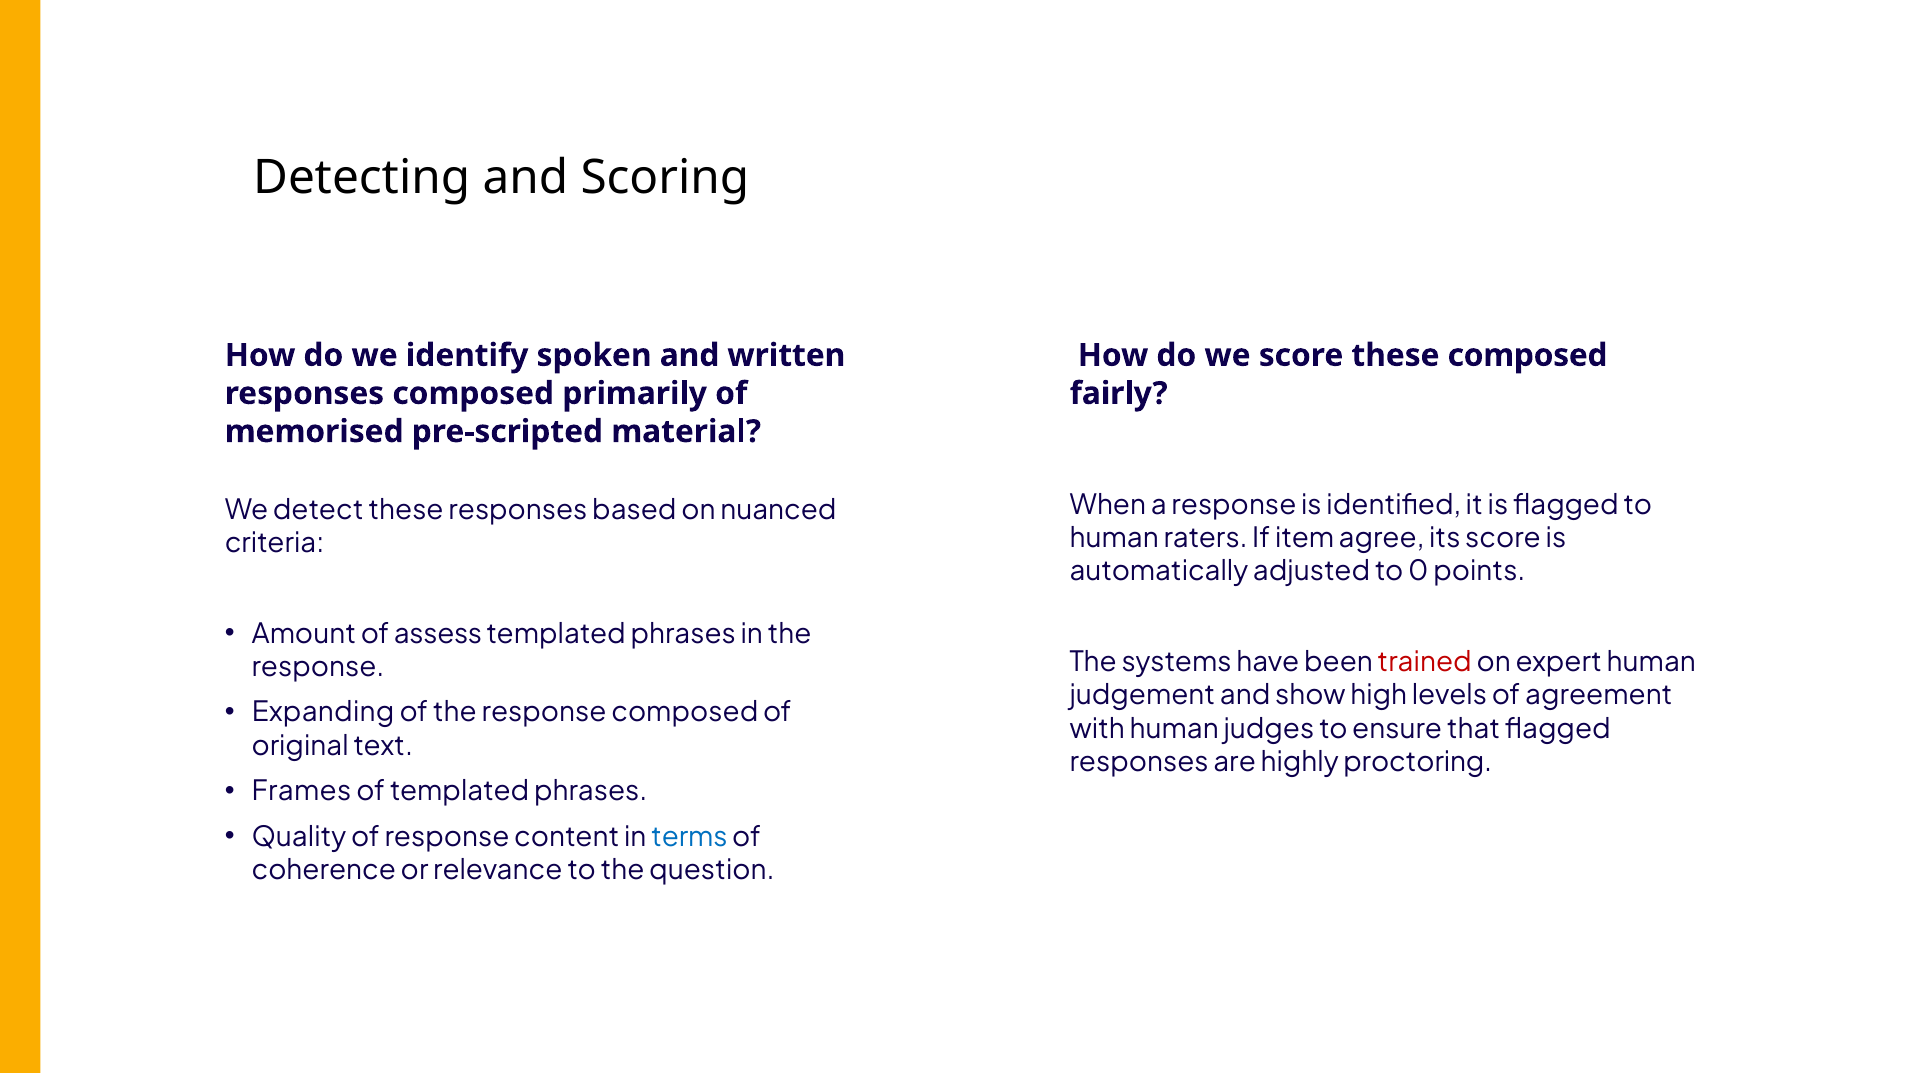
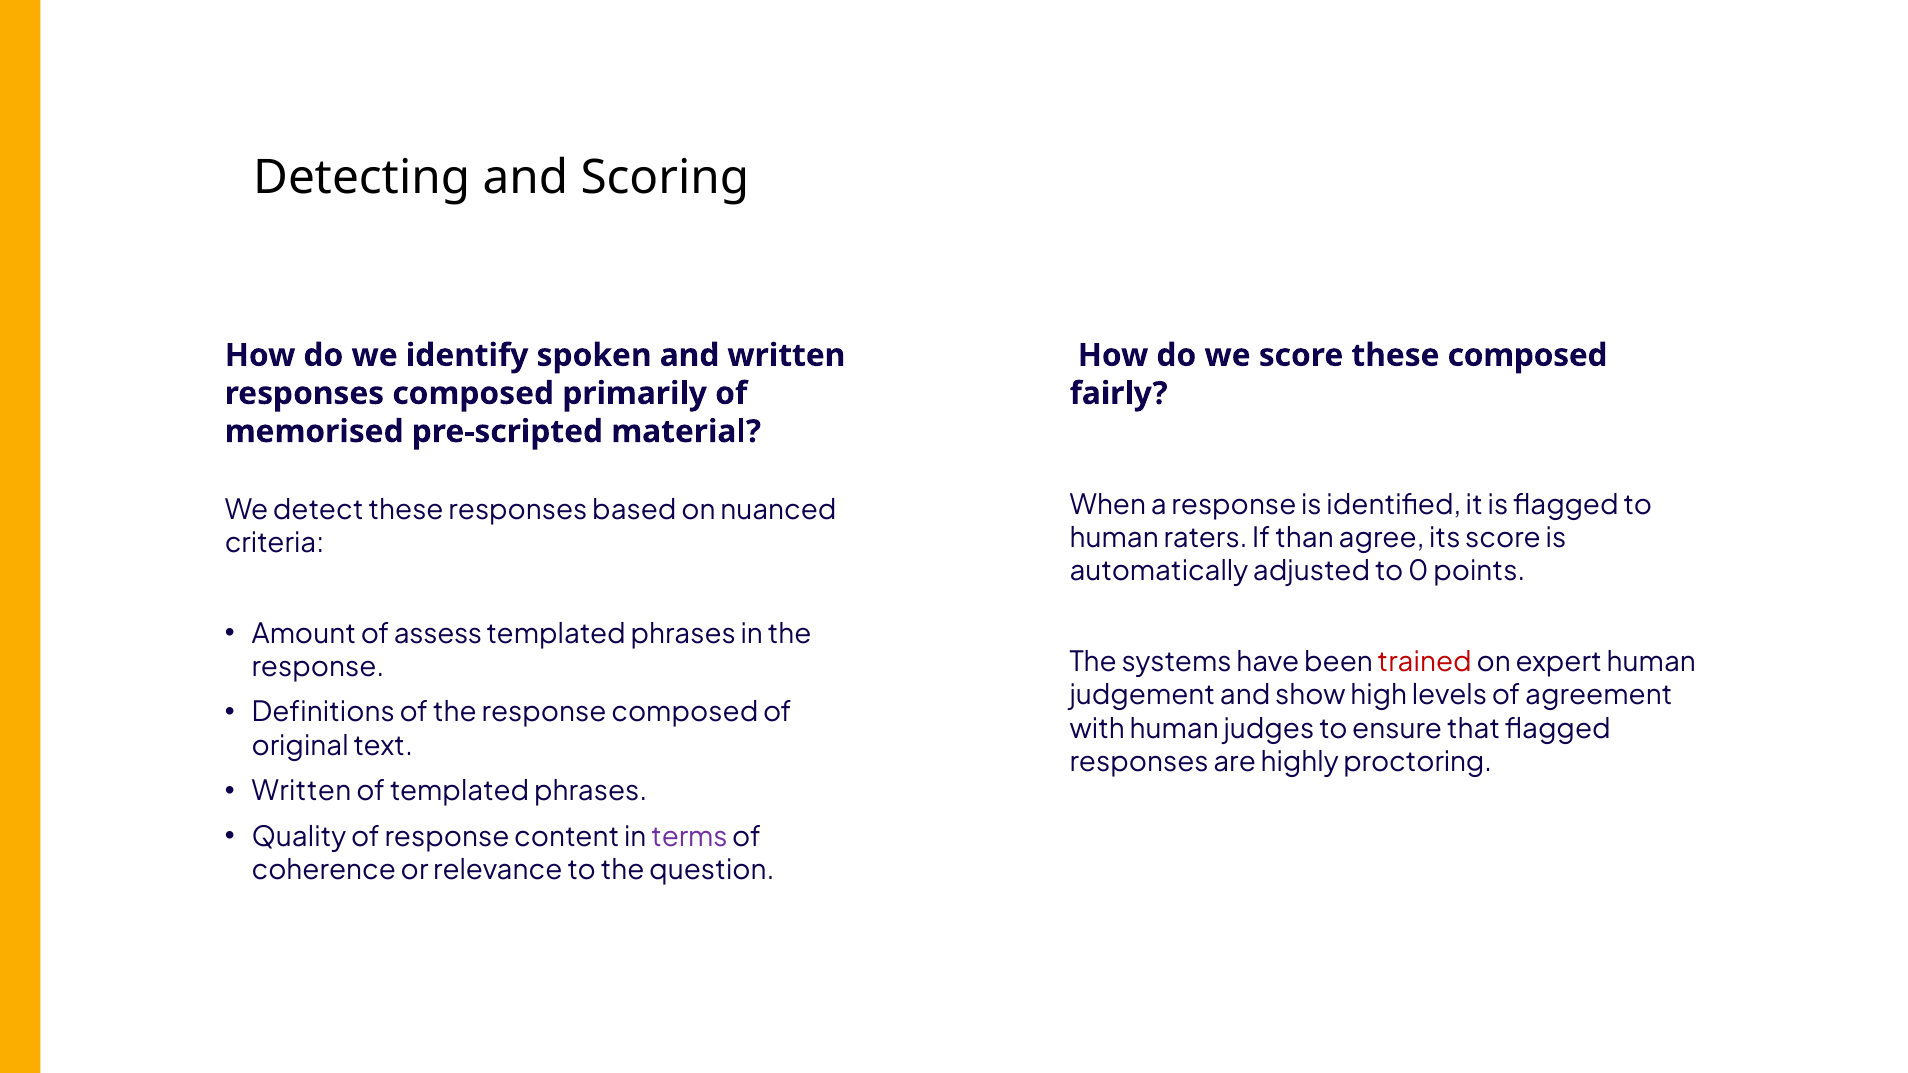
item: item -> than (1304, 538)
Expanding: Expanding -> Definitions (323, 713)
Frames: Frames -> Written (301, 792)
terms colour: blue -> purple (689, 837)
